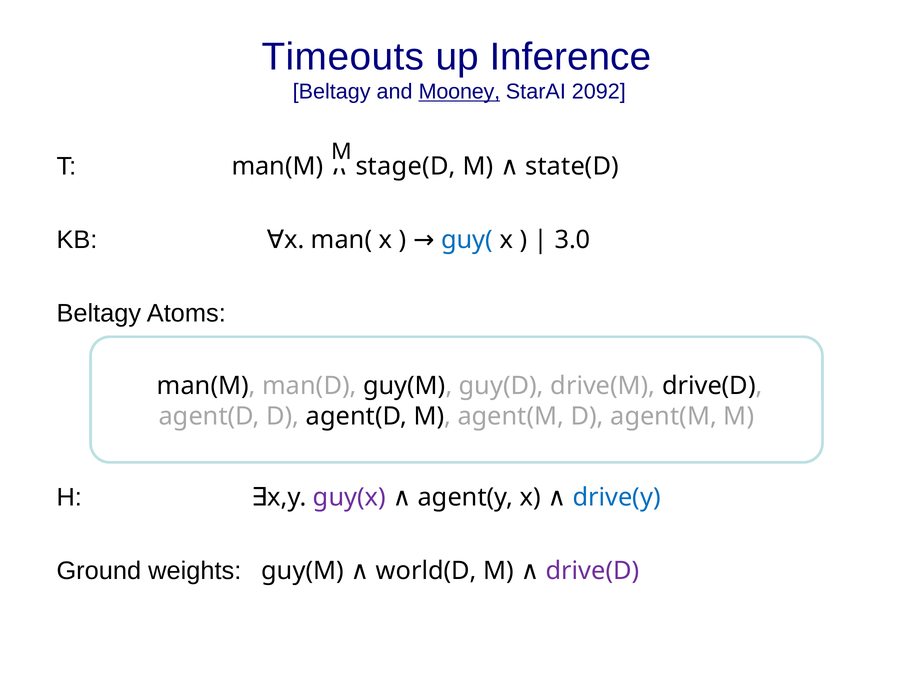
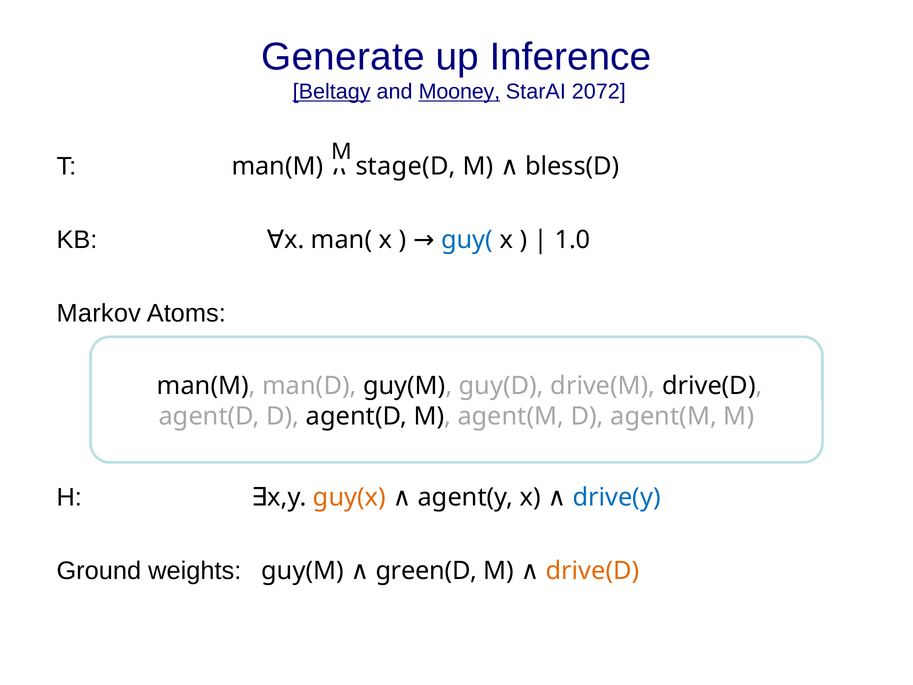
Timeouts: Timeouts -> Generate (343, 57)
Beltagy underline: none -> present (332, 92)
2092: 2092 -> 2072 (599, 92)
state(D: state(D -> bless(D (572, 166)
3.0: 3.0 -> 1.0 (572, 240)
Beltagy: Beltagy -> Markov (99, 313)
guy(x colour: purple -> orange (349, 497)
world(D: world(D -> green(D (426, 571)
drive(D colour: purple -> orange (593, 571)
